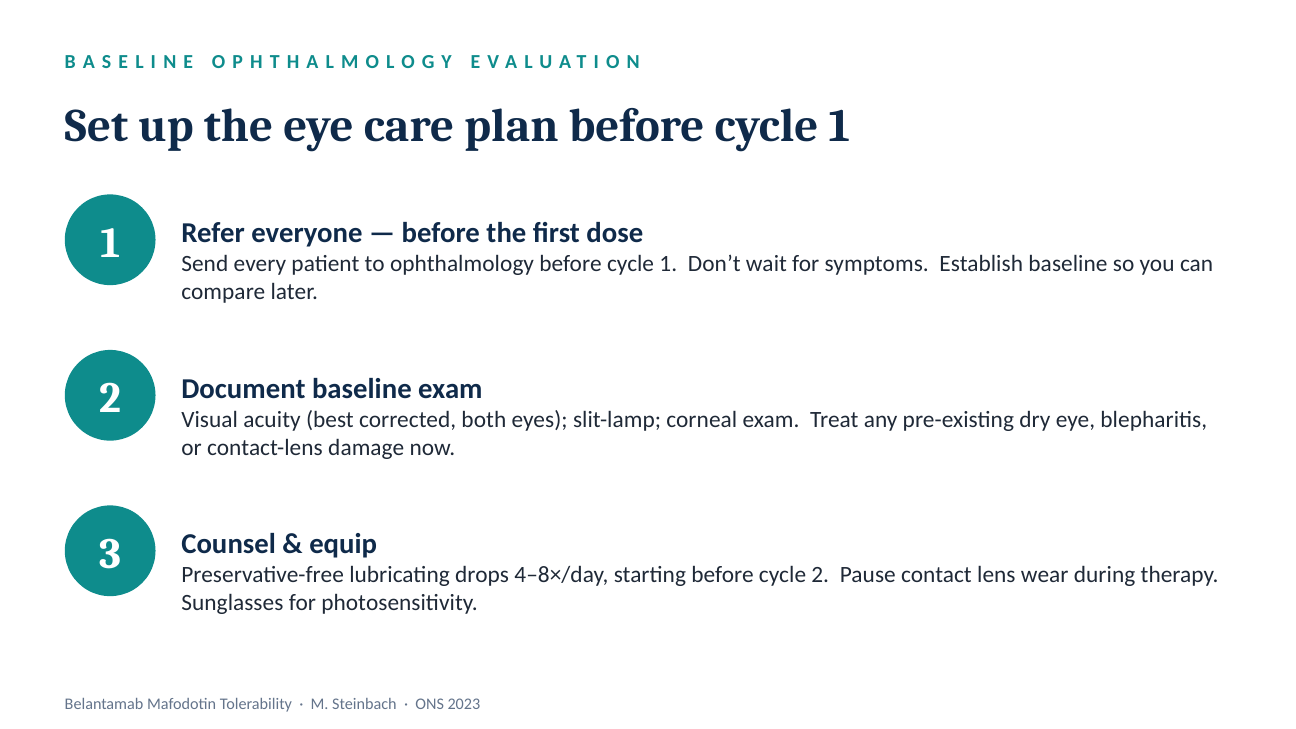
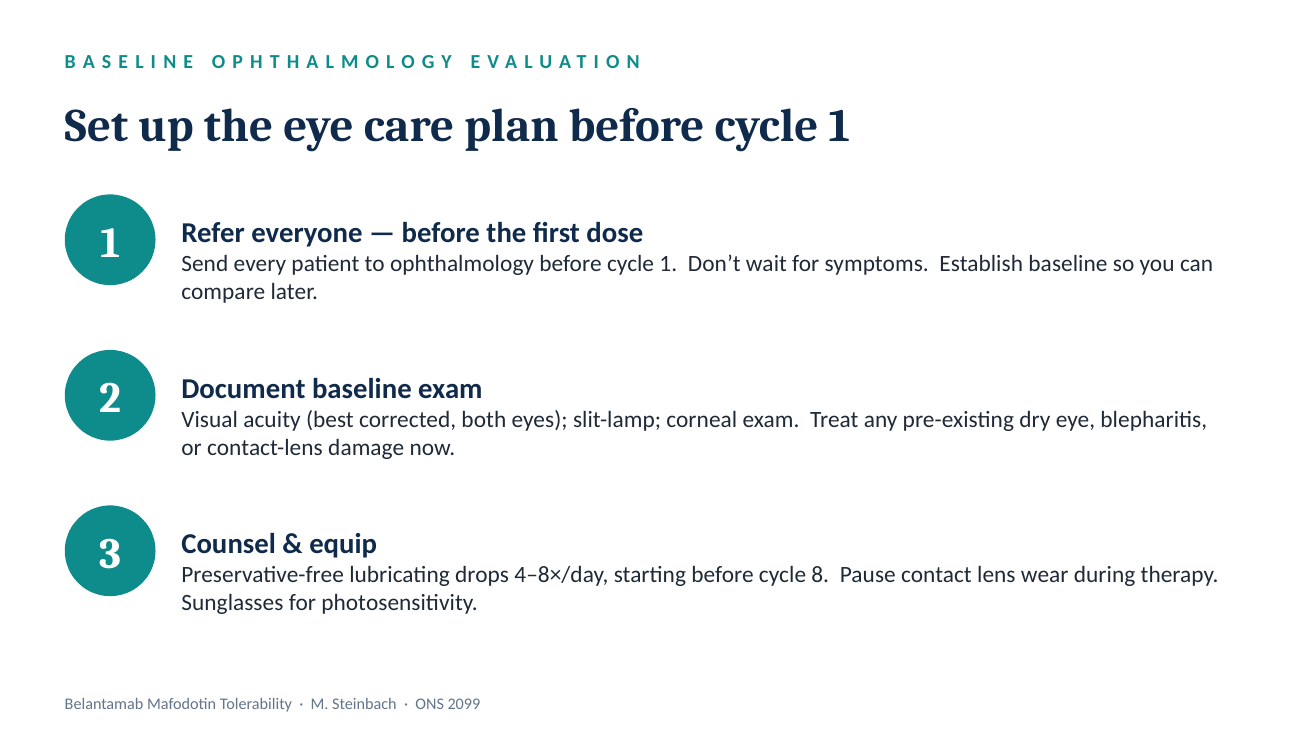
cycle 2: 2 -> 8 (820, 575)
2023: 2023 -> 2099 (464, 704)
